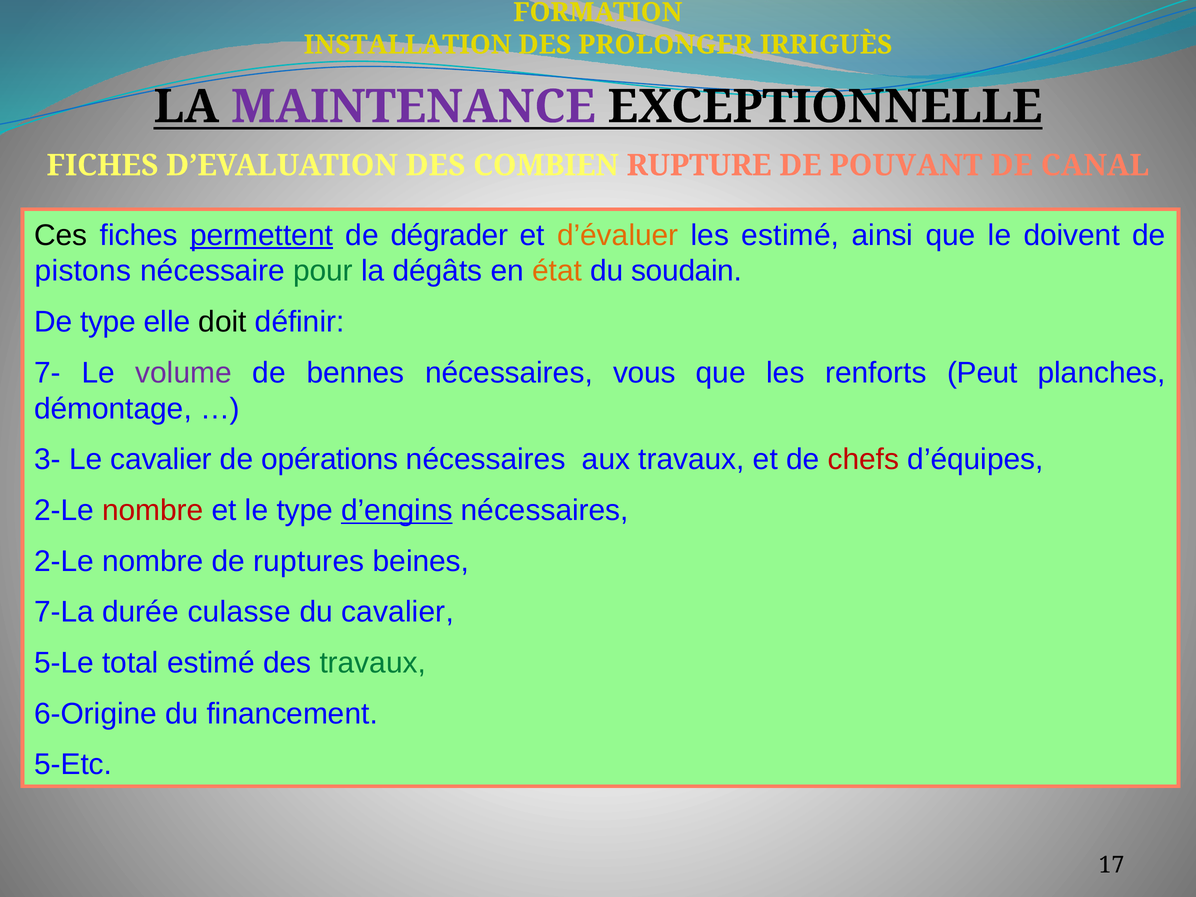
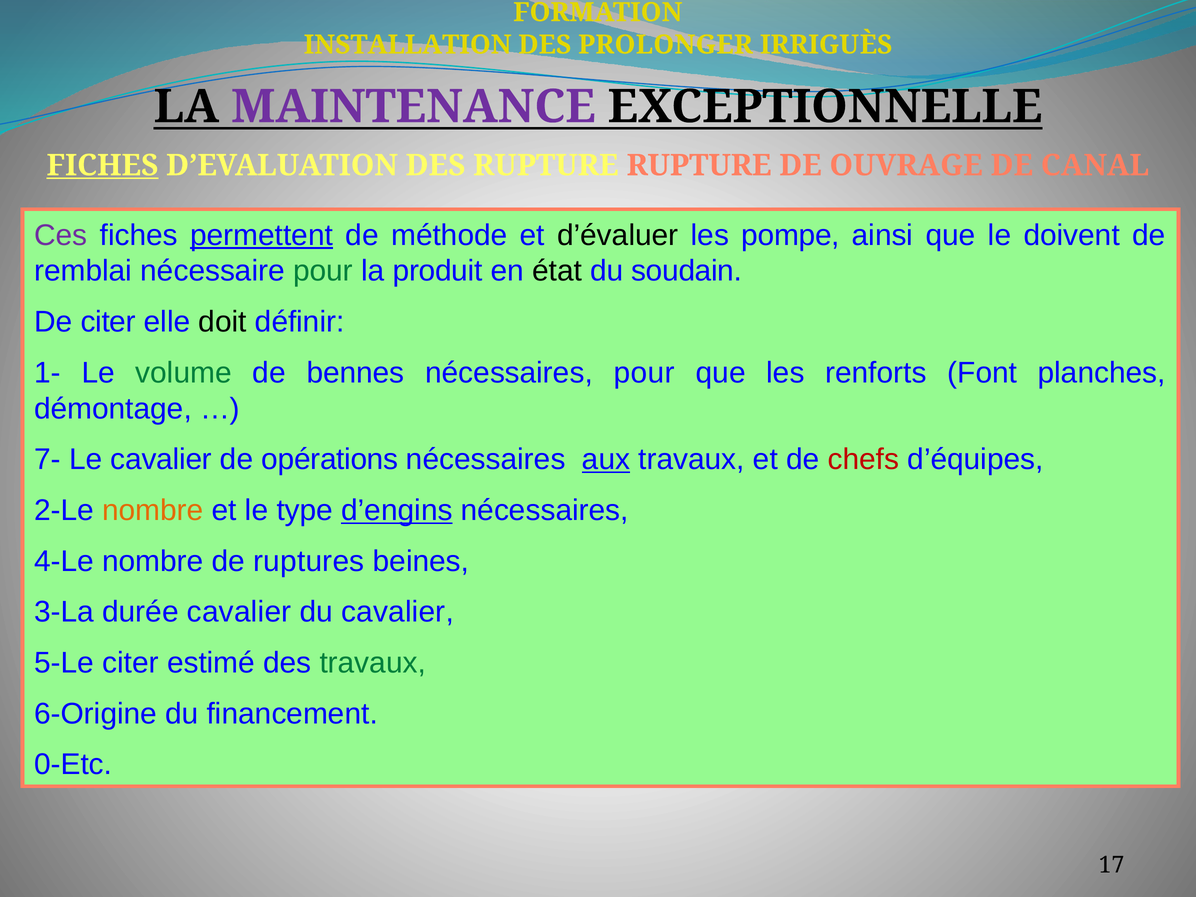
FICHES underline: none -> present (102, 165)
DES COMBIEN: COMBIEN -> RUPTURE (546, 165)
POUVANT: POUVANT -> OUVRAGE (906, 165)
Ces colour: black -> purple (61, 235)
dégrader: dégrader -> méthode (449, 235)
d’évaluer colour: orange -> black (618, 235)
les estimé: estimé -> pompe (791, 235)
pistons: pistons -> remblai (83, 271)
dégâts: dégâts -> produit (438, 271)
état colour: orange -> black (557, 271)
De type: type -> citer (108, 322)
7-: 7- -> 1- (47, 373)
volume colour: purple -> green (184, 373)
nécessaires vous: vous -> pour (644, 373)
Peut: Peut -> Font (982, 373)
3-: 3- -> 7- (47, 459)
aux underline: none -> present (606, 459)
nombre colour: red -> orange (153, 510)
2-Le: 2-Le -> 4-Le (64, 561)
7-La: 7-La -> 3-La (64, 612)
durée culasse: culasse -> cavalier (239, 612)
5-Le total: total -> citer (130, 663)
5-Etc: 5-Etc -> 0-Etc (73, 765)
